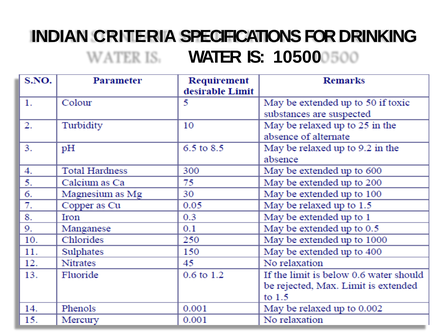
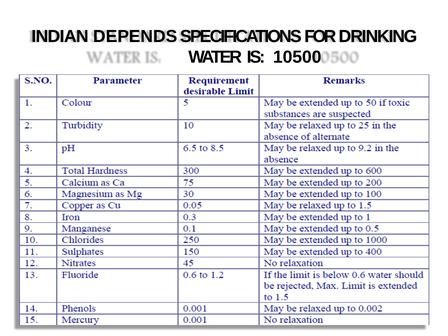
CRITERIA: CRITERIA -> DEPENDS (135, 36)
